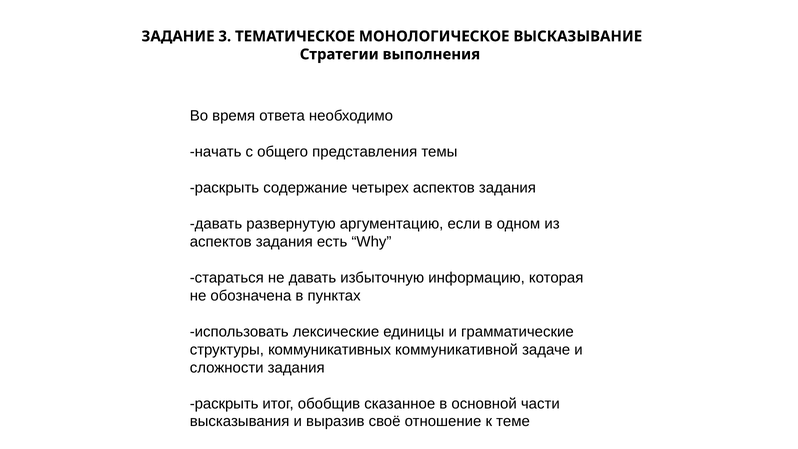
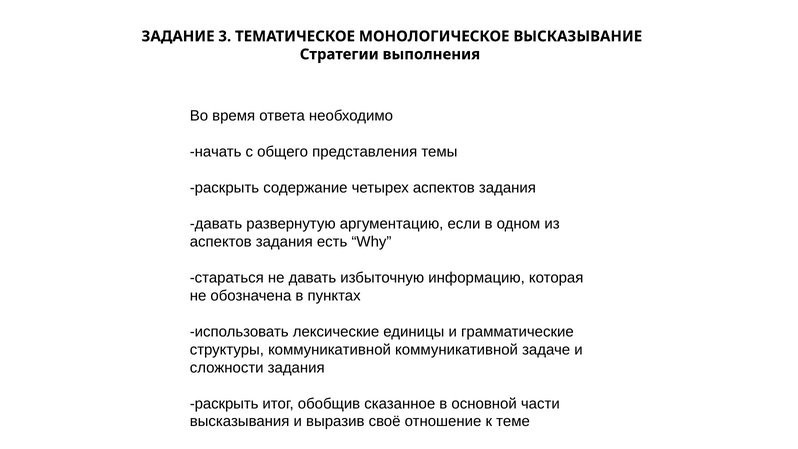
структуры коммуникативных: коммуникативных -> коммуникативной (330, 350)
